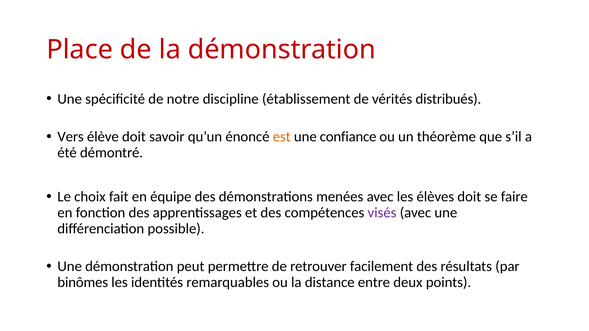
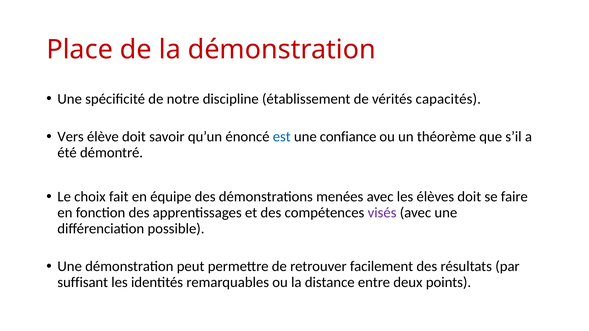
distribués: distribués -> capacités (448, 99)
est colour: orange -> blue (282, 137)
binômes: binômes -> suffisant (83, 283)
